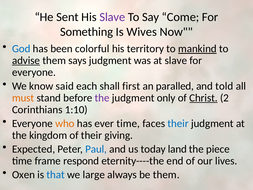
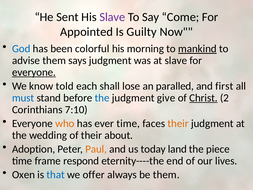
Something: Something -> Appointed (86, 32)
Wives: Wives -> Guilty (142, 32)
territory: territory -> morning (145, 49)
advise underline: present -> none (26, 60)
everyone underline: none -> present (34, 72)
said: said -> told (65, 86)
first: first -> lose (131, 86)
told: told -> first (224, 86)
must colour: orange -> blue (23, 98)
the colour: purple -> blue (102, 98)
only: only -> give (166, 98)
1:10: 1:10 -> 7:10 (76, 110)
their colour: blue -> orange (178, 123)
kingdom: kingdom -> wedding (48, 135)
giving: giving -> about (119, 135)
Expected: Expected -> Adoption (34, 149)
Paul colour: blue -> orange (96, 149)
large: large -> offer (94, 174)
